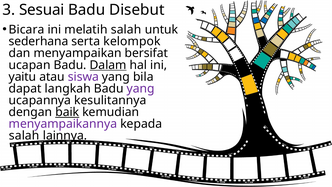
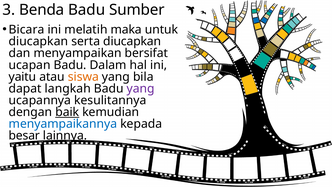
Sesuai: Sesuai -> Benda (42, 10)
Disebut: Disebut -> Sumber (137, 10)
melatih salah: salah -> maka (126, 30)
sederhana: sederhana -> diucapkan (38, 41)
serta kelompok: kelompok -> diucapkan (132, 41)
Dalam underline: present -> none (108, 65)
siswa colour: purple -> orange (83, 77)
menyampaikannya colour: purple -> blue (63, 124)
salah: salah -> besar (24, 136)
